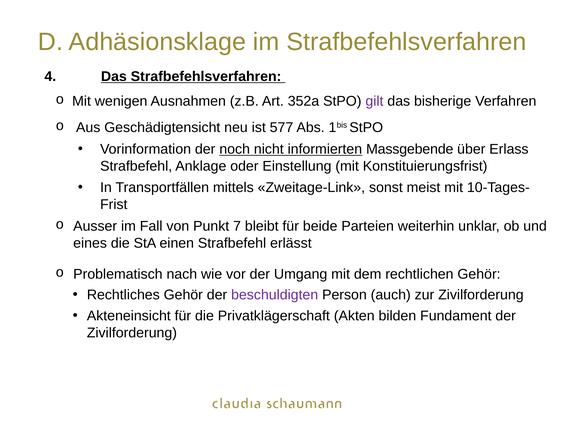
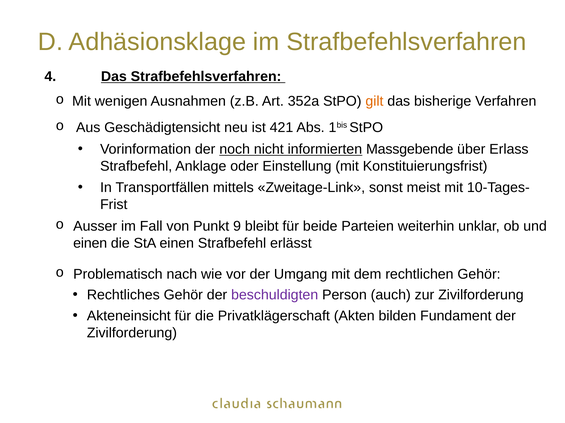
gilt colour: purple -> orange (374, 101)
577: 577 -> 421 (282, 128)
7: 7 -> 9 (237, 227)
eines: eines -> einen (90, 244)
